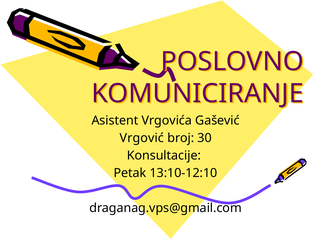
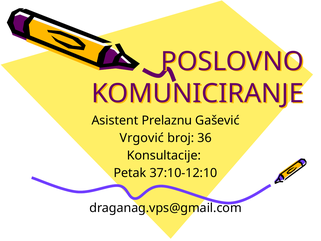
Vrgovića: Vrgovića -> Prelaznu (167, 120)
30: 30 -> 36 (205, 138)
13:10-12:10: 13:10-12:10 -> 37:10-12:10 (183, 173)
